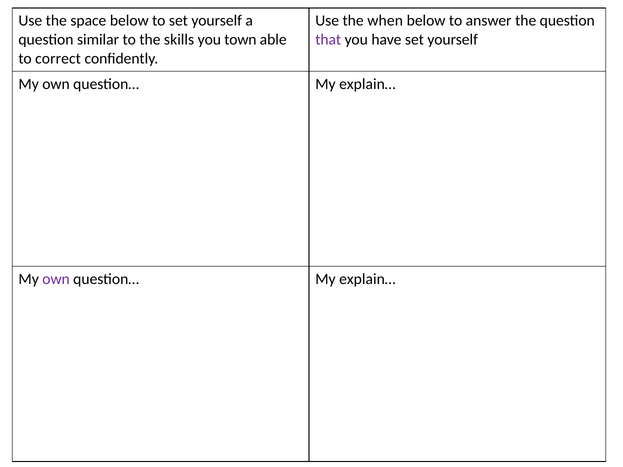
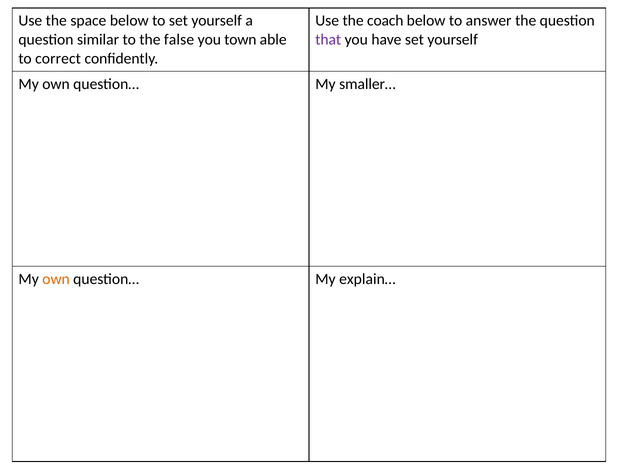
when: when -> coach (385, 21)
skills: skills -> false (179, 40)
explain…: explain… -> smaller… (367, 84)
own colour: purple -> orange (56, 279)
